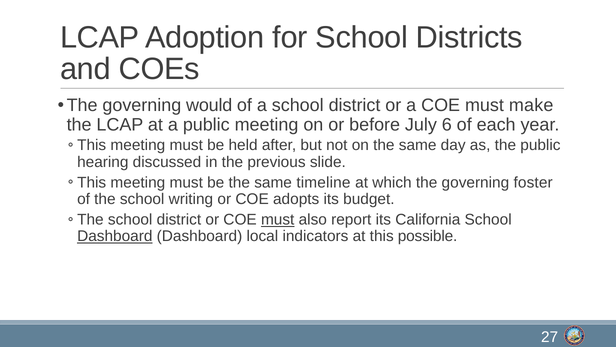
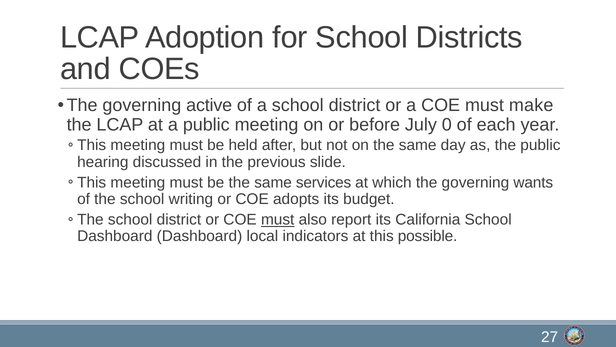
would: would -> active (209, 105)
6: 6 -> 0 (447, 125)
timeline: timeline -> services (324, 182)
foster: foster -> wants (533, 182)
Dashboard underline: present -> none (115, 236)
